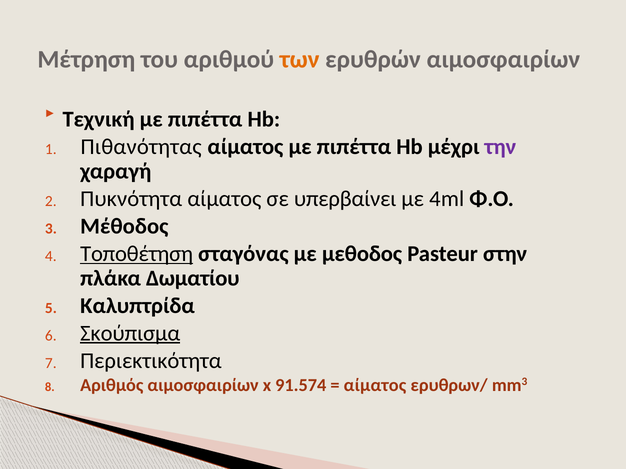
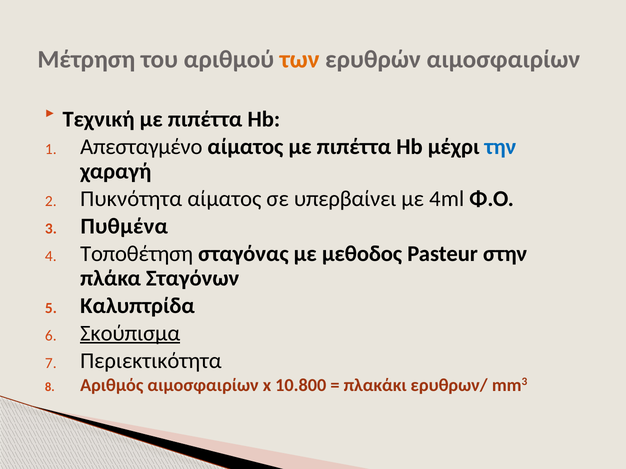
Πιθανότητας: Πιθανότητας -> Απεσταγμένο (141, 147)
την colour: purple -> blue (500, 147)
Μέθοδος: Μέθοδος -> Πυθμένα (124, 227)
Τοποθέτηση underline: present -> none (137, 254)
Δωματίου: Δωματίου -> Σταγόνων (193, 278)
91.574: 91.574 -> 10.800 (301, 386)
αίματος: αίματος -> πλακάκι (375, 386)
